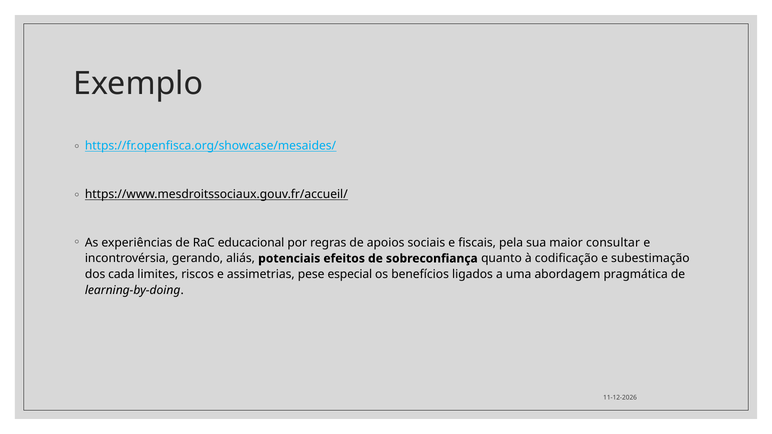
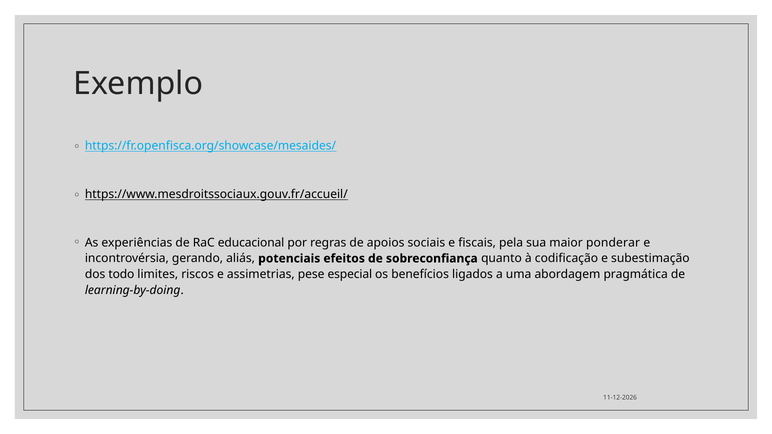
consultar: consultar -> ponderar (613, 243)
cada: cada -> todo (121, 275)
